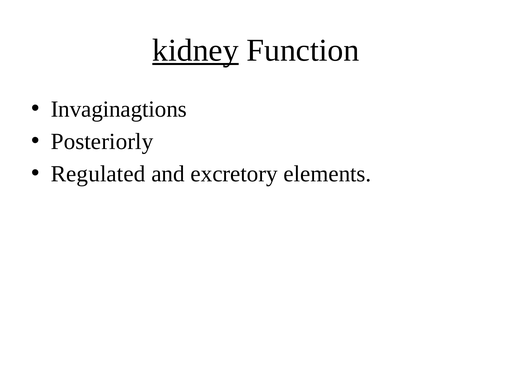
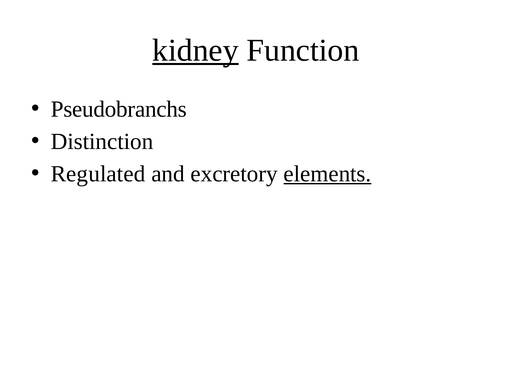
Invaginagtions: Invaginagtions -> Pseudobranchs (119, 109)
Posteriorly: Posteriorly -> Distinction (102, 141)
elements underline: none -> present (327, 174)
